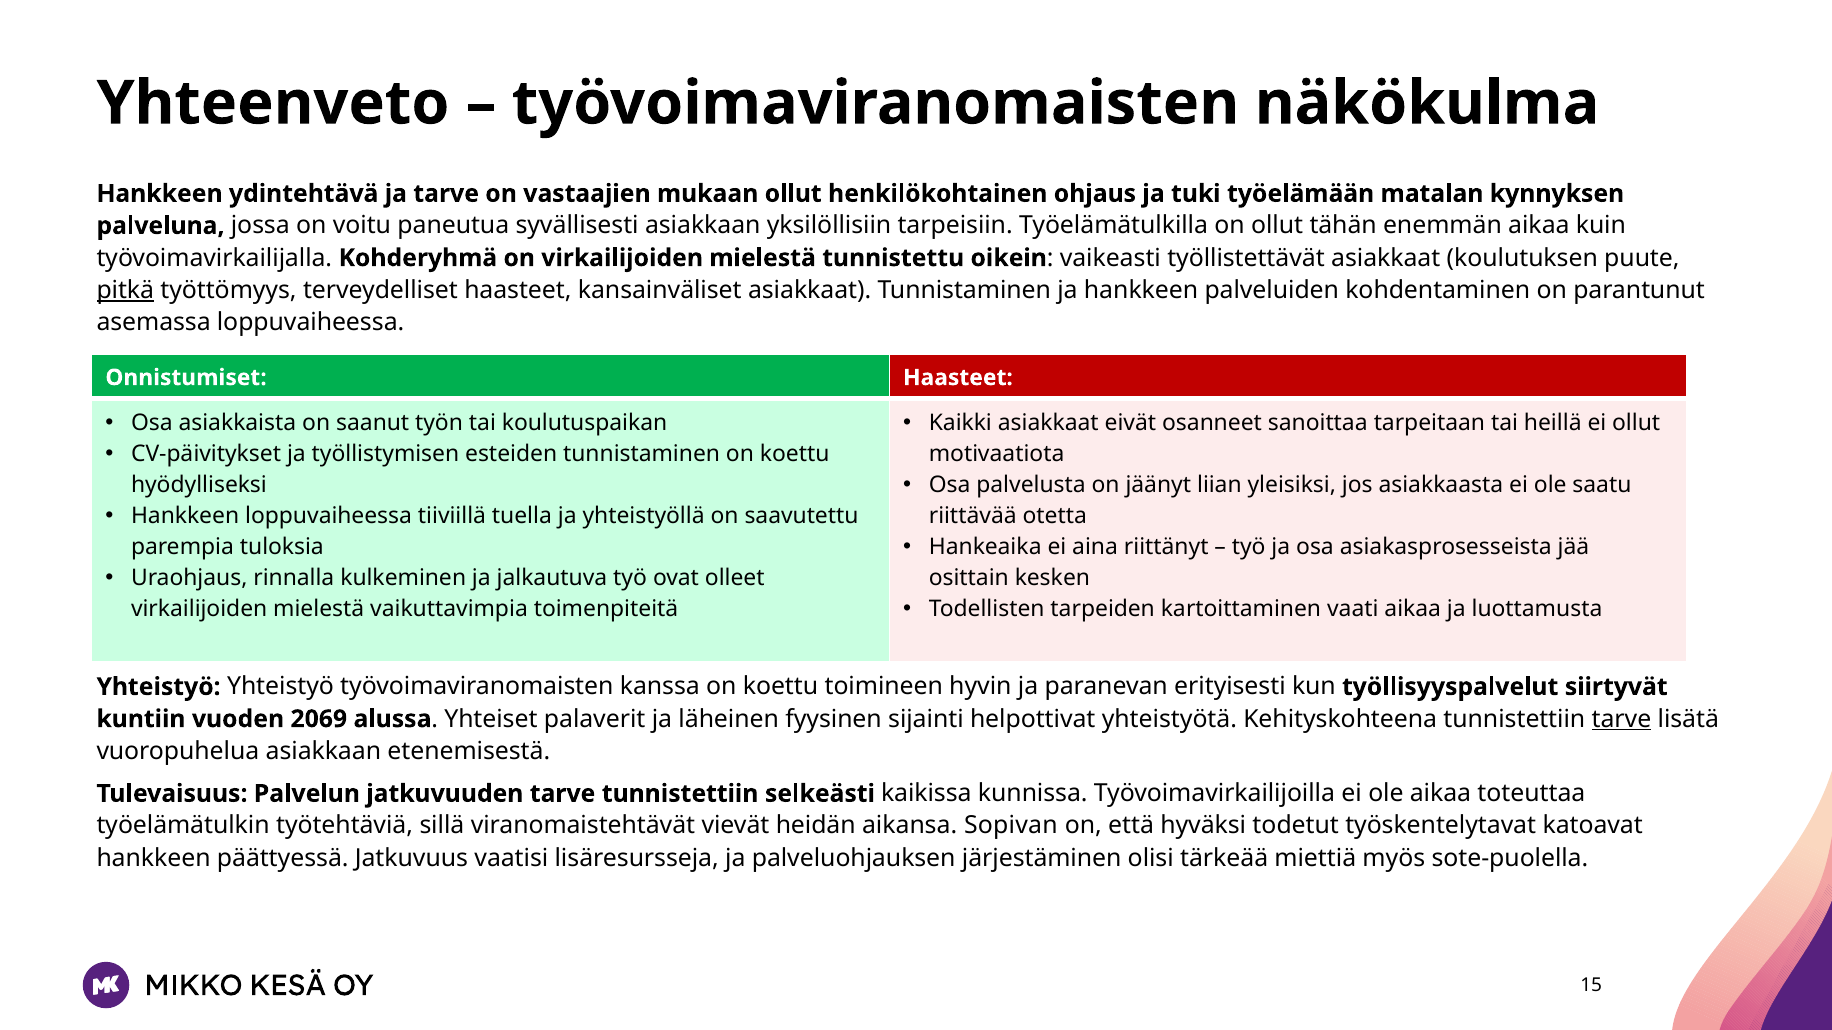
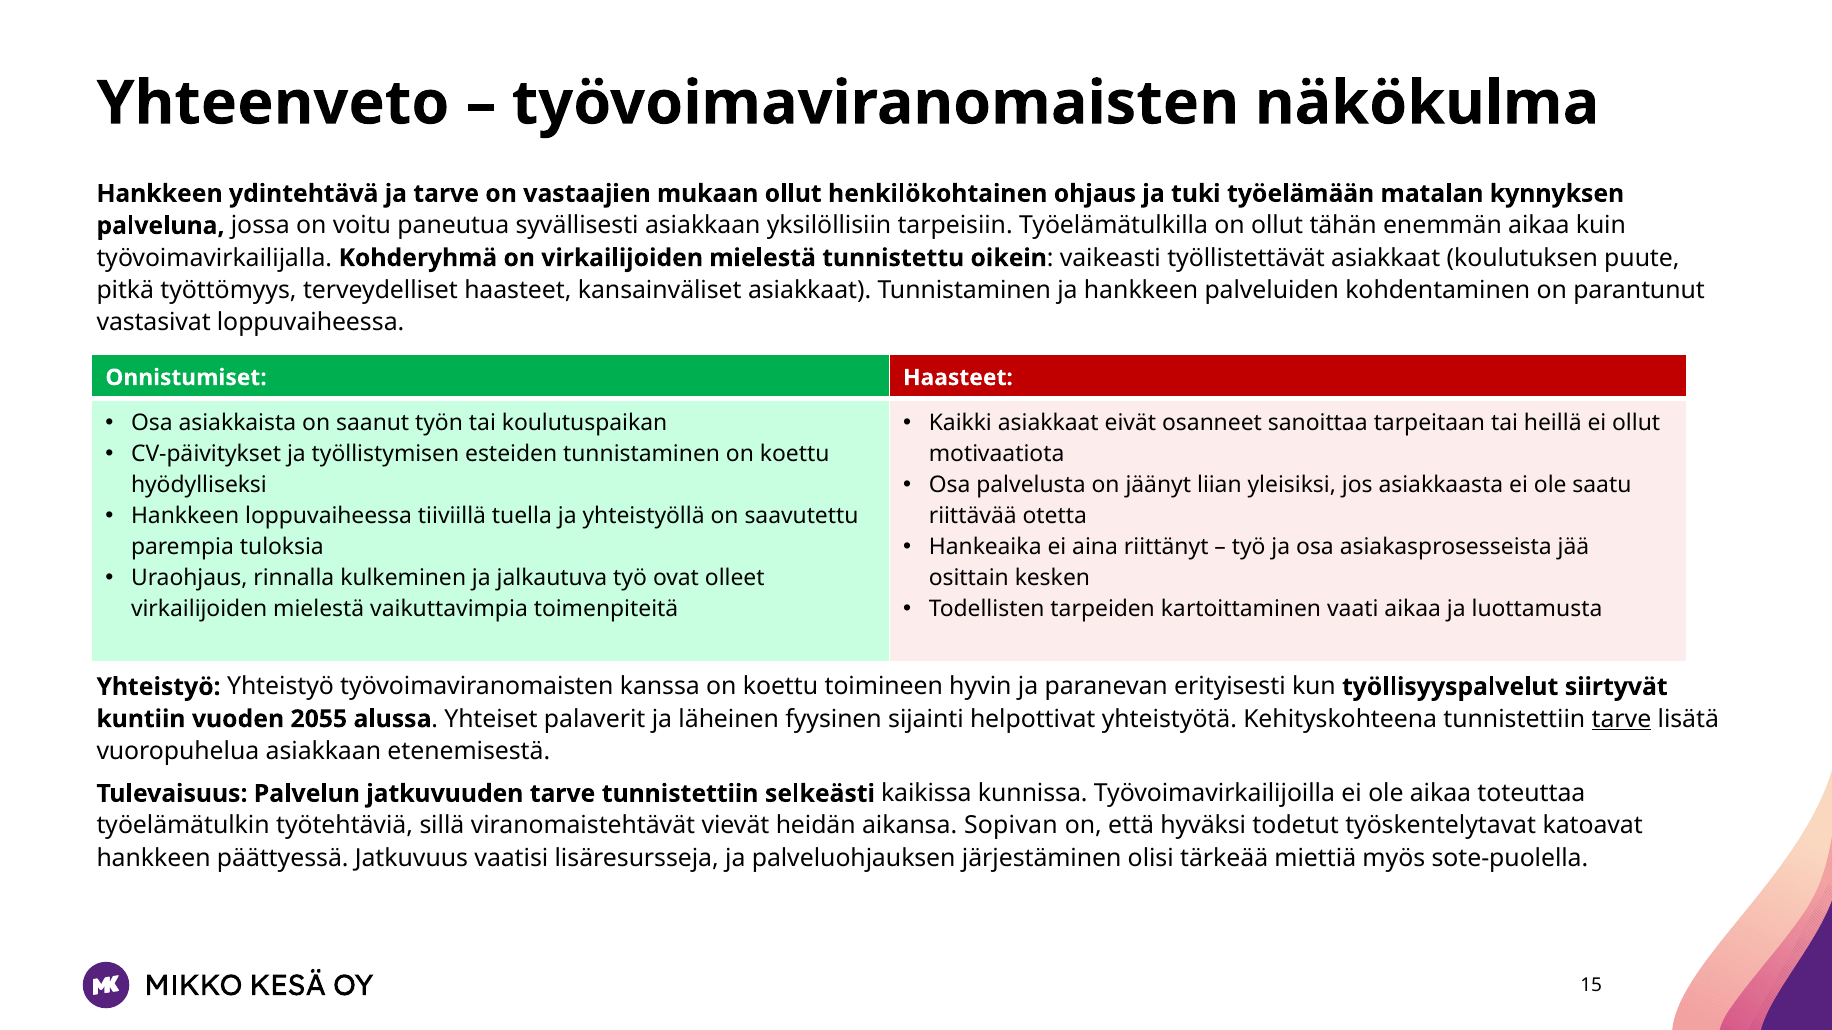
pitkä underline: present -> none (125, 290)
asemassa: asemassa -> vastasivat (154, 322)
2069: 2069 -> 2055 (319, 719)
